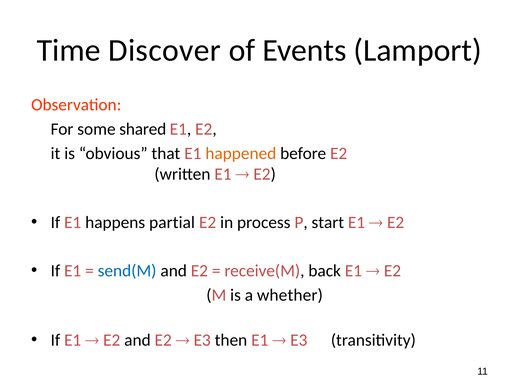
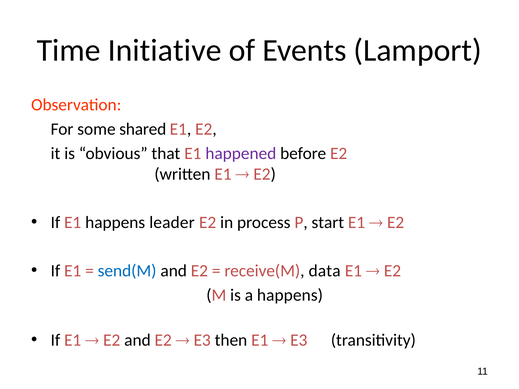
Discover: Discover -> Initiative (165, 50)
happened colour: orange -> purple (241, 153)
partial: partial -> leader (172, 223)
back: back -> data (325, 271)
a whether: whether -> happens (290, 295)
